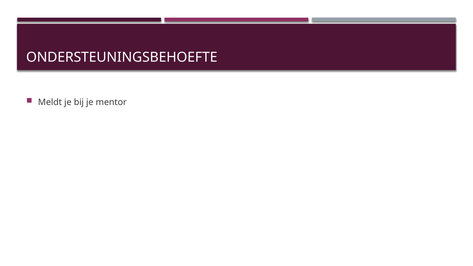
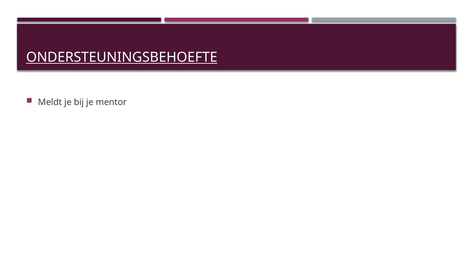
ONDERSTEUNINGSBEHOEFTE underline: none -> present (122, 57)
